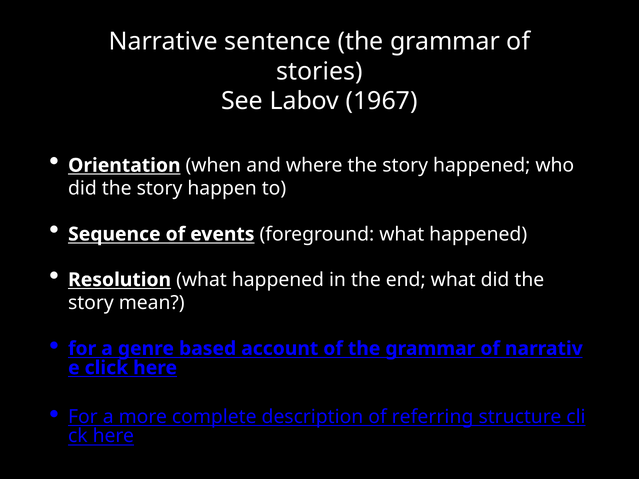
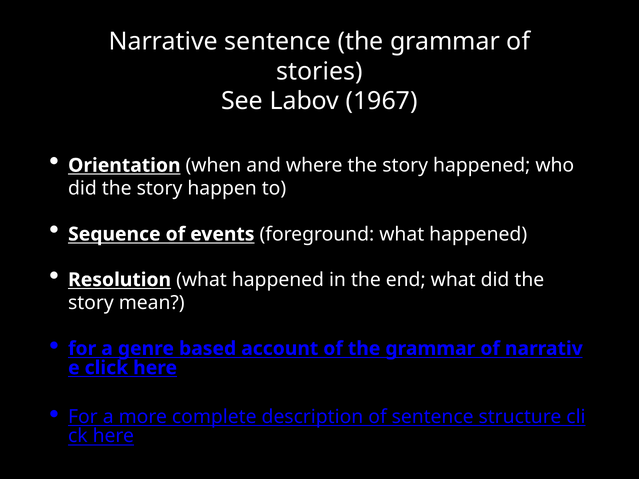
of referring: referring -> sentence (433, 417)
